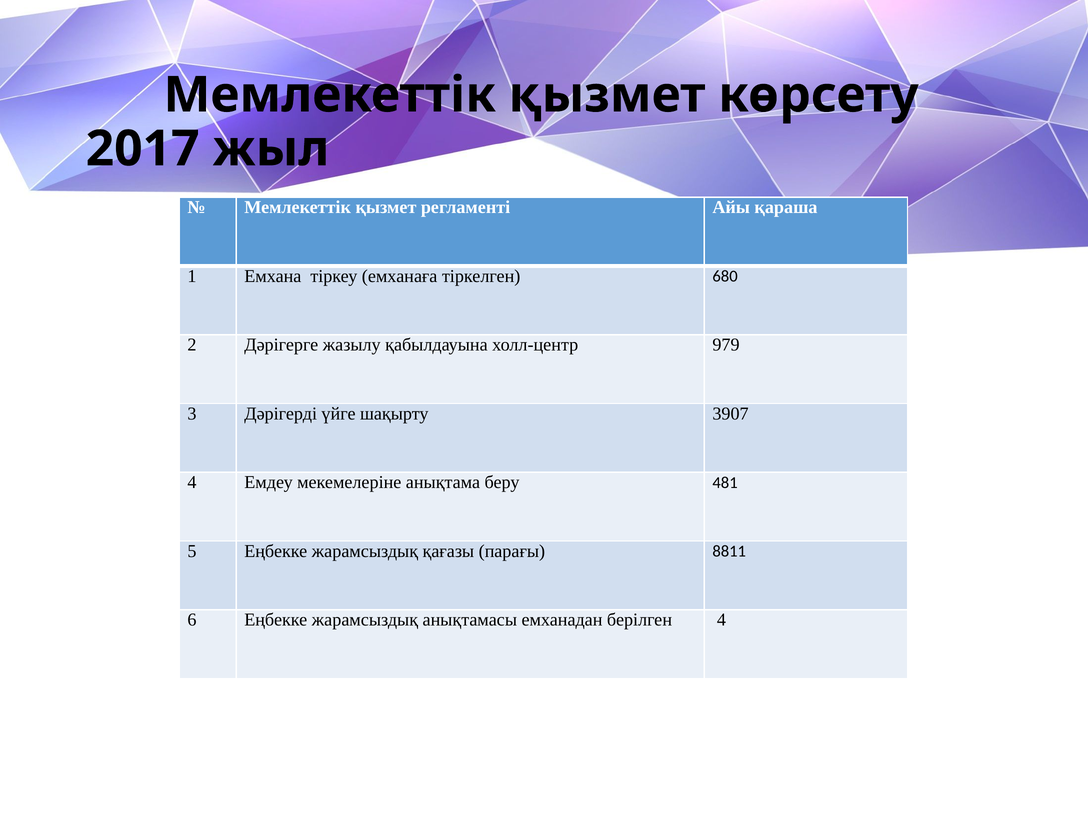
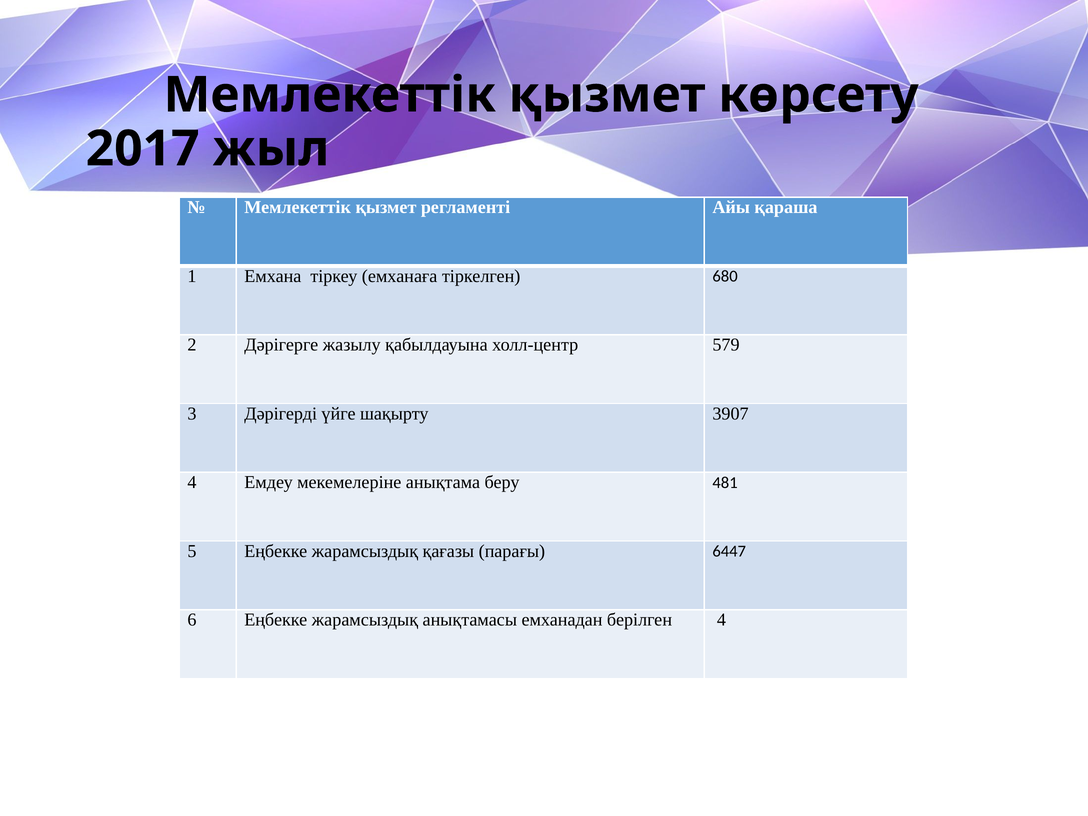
979: 979 -> 579 (726, 345)
8811: 8811 -> 6447 (729, 551)
